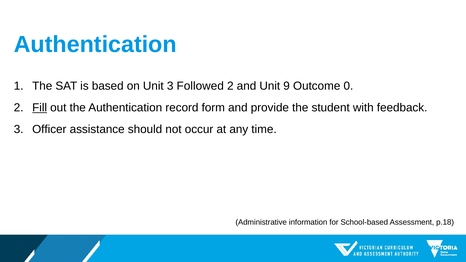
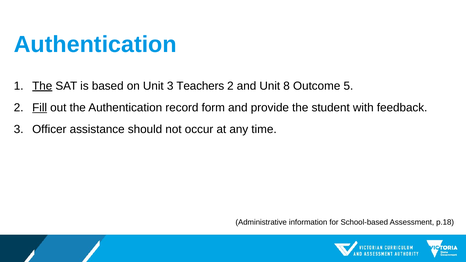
The underline: none -> present (42, 86)
Followed: Followed -> Teachers (200, 86)
9: 9 -> 8 (287, 86)
0: 0 -> 5 (348, 86)
